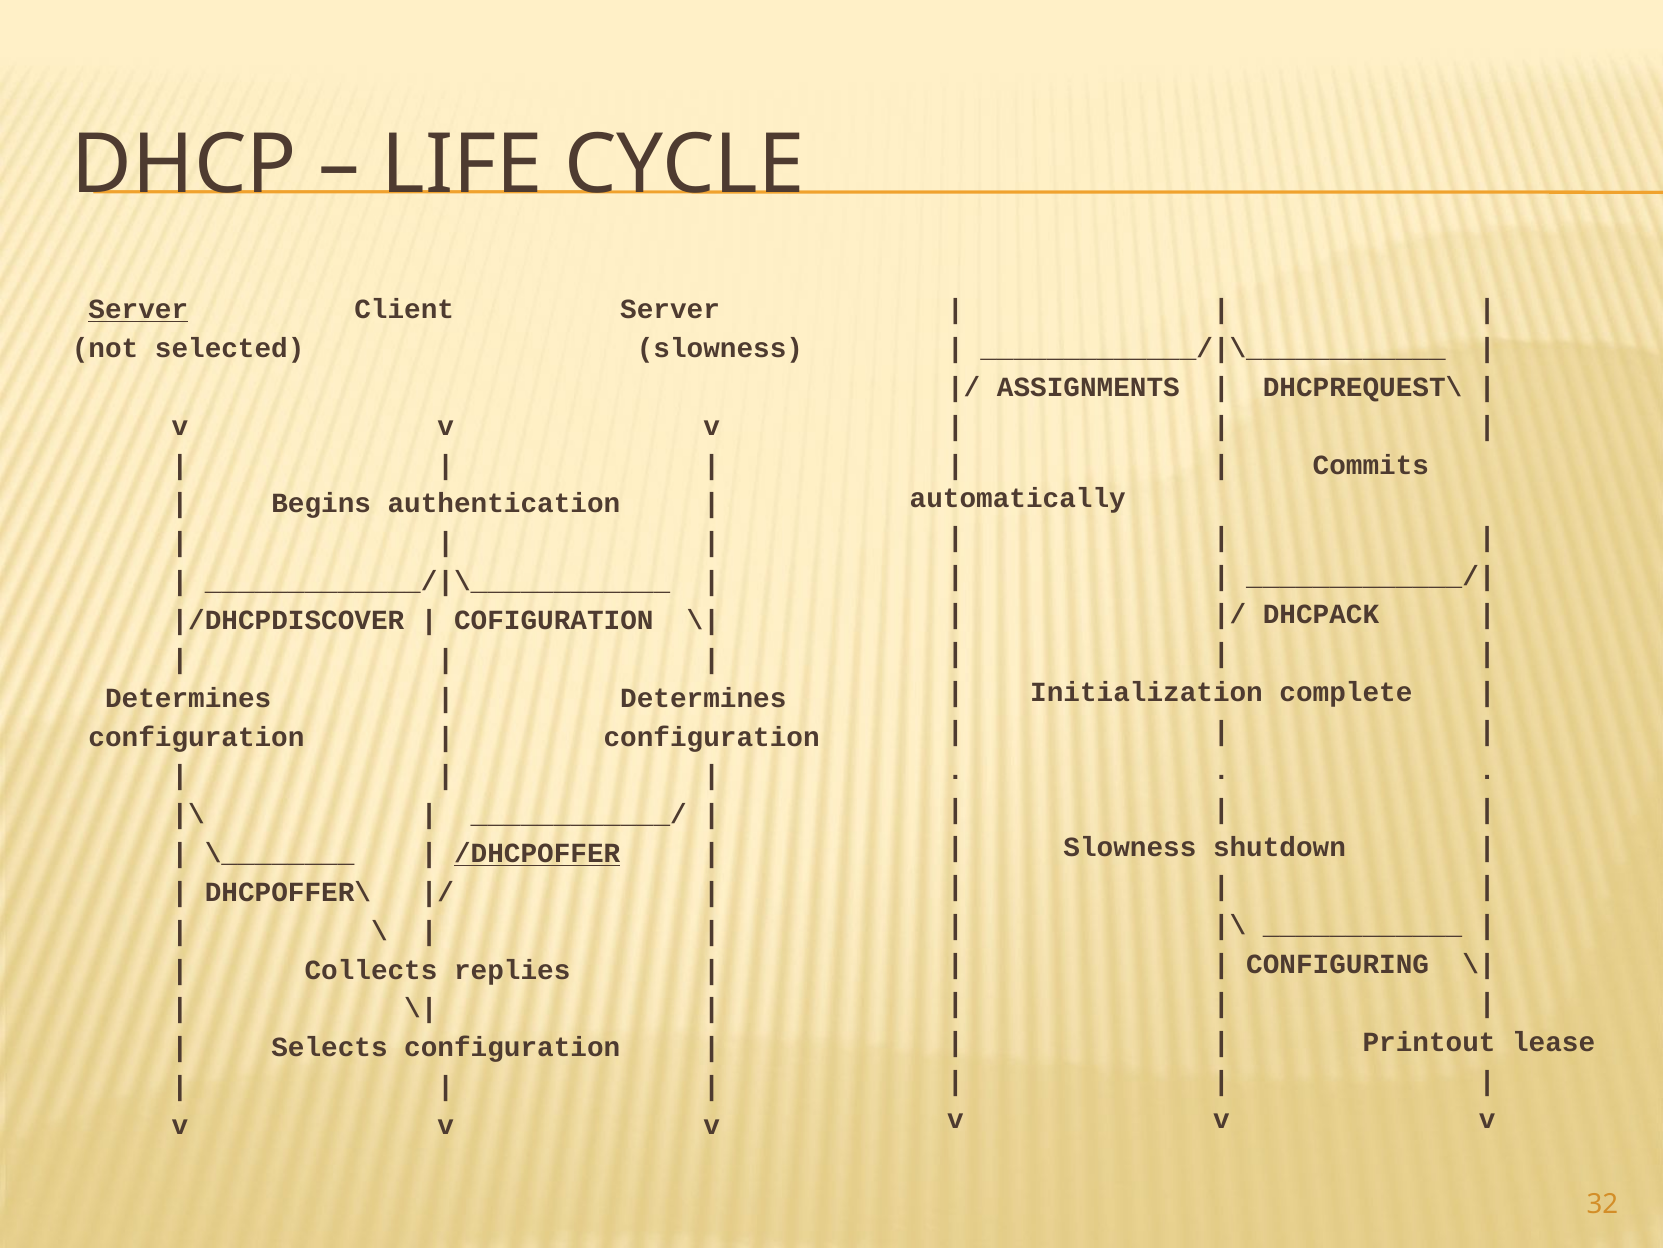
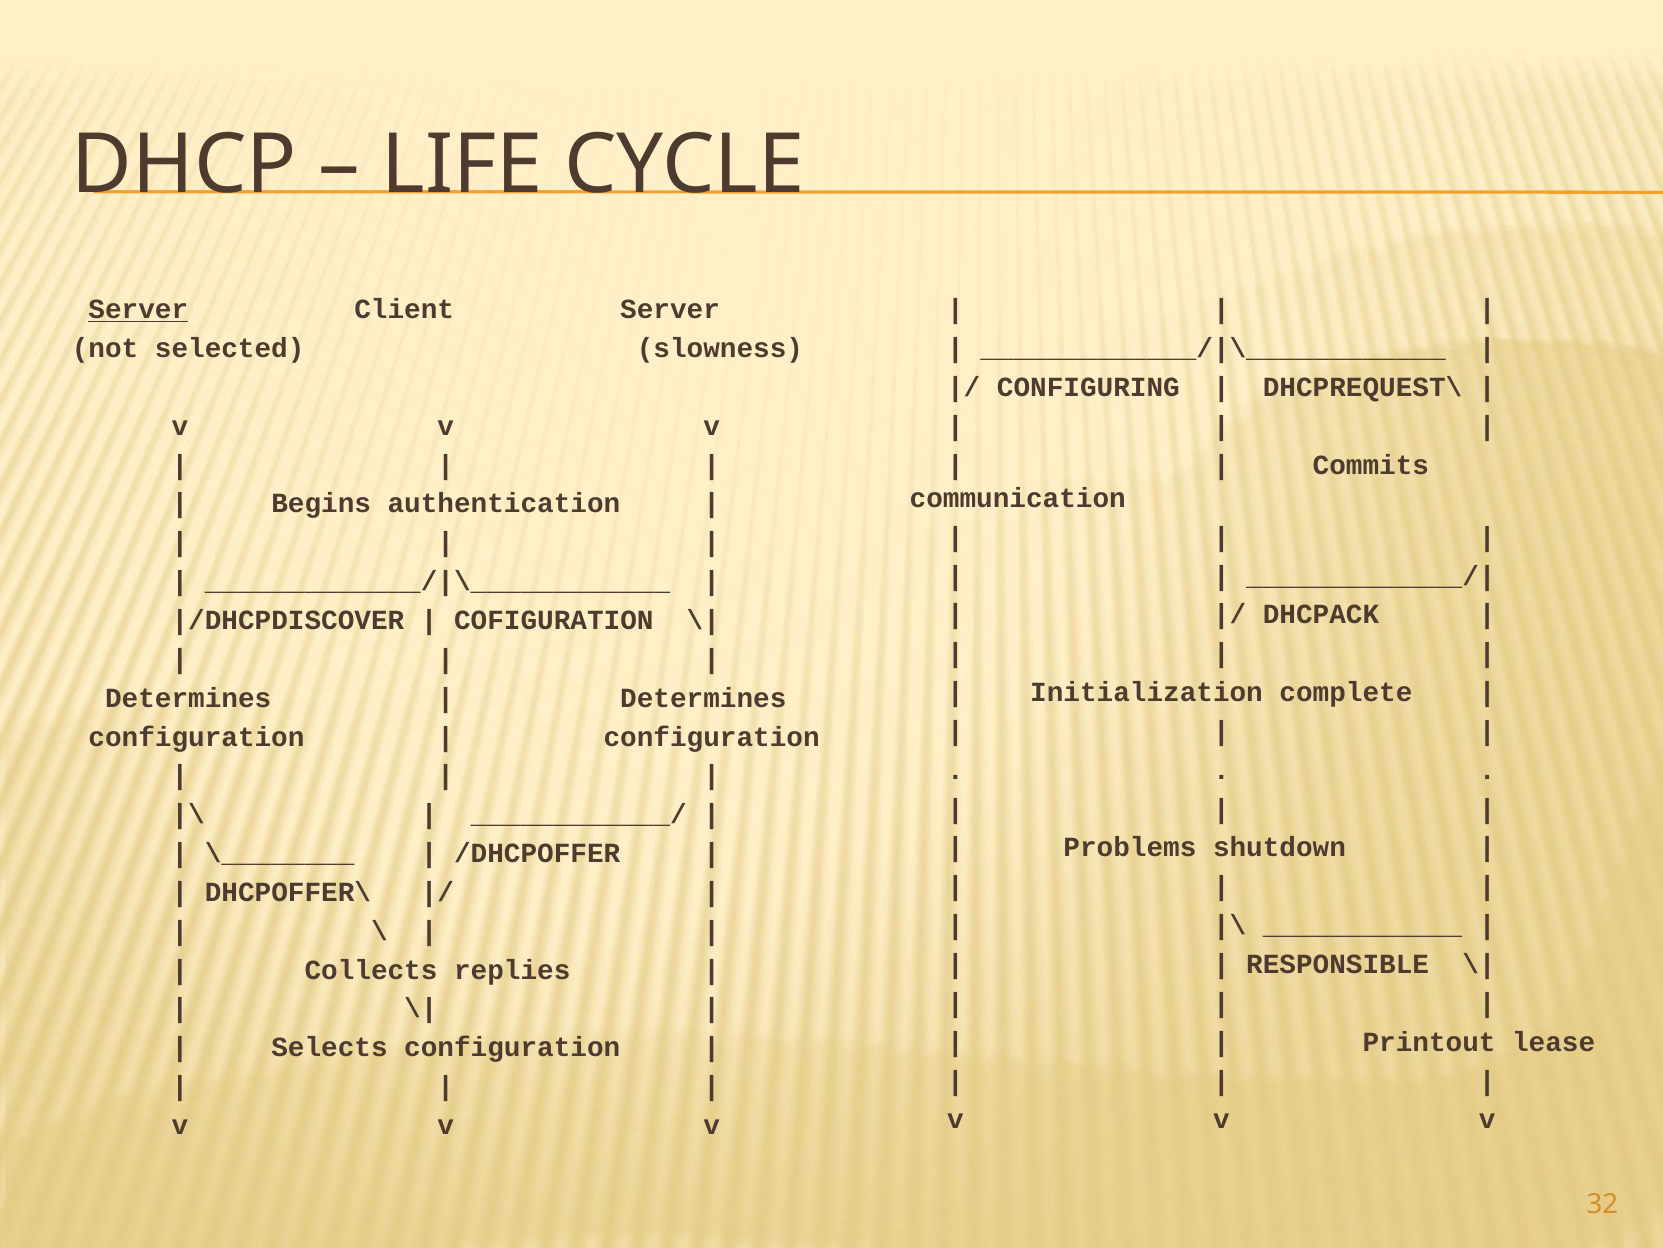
ASSIGNMENTS: ASSIGNMENTS -> CONFIGURING (1088, 387)
automatically: automatically -> communication (1018, 498)
Slowness: Slowness -> Problems (1130, 847)
/DHCPOFFER underline: present -> none (537, 853)
CONFIGURING: CONFIGURING -> RESPONSIBLE (1338, 964)
